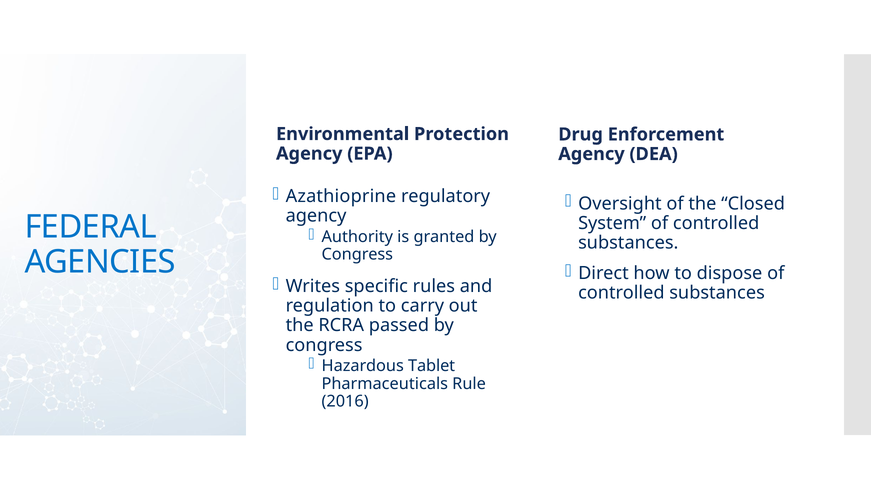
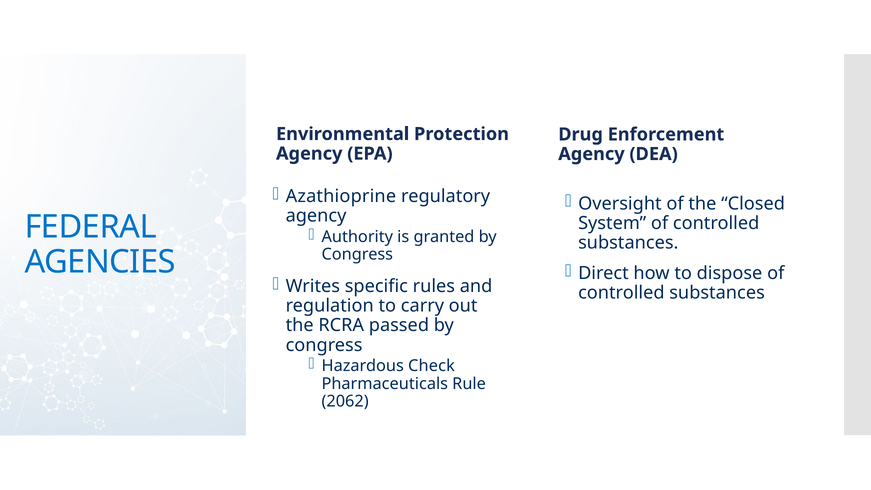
Tablet: Tablet -> Check (431, 366)
2016: 2016 -> 2062 (345, 401)
